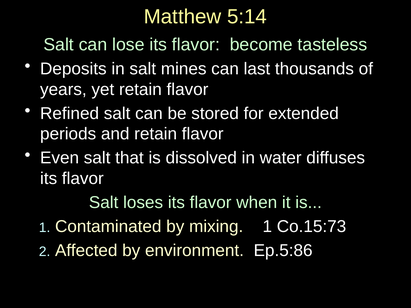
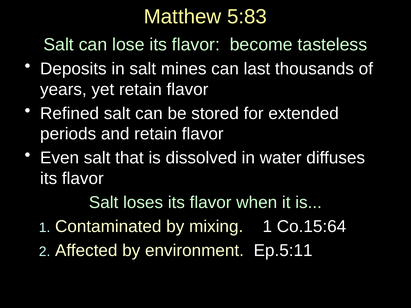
5:14: 5:14 -> 5:83 (247, 17)
Co.15:73: Co.15:73 -> Co.15:64 (312, 227)
Ep.5:86: Ep.5:86 -> Ep.5:11 (283, 251)
